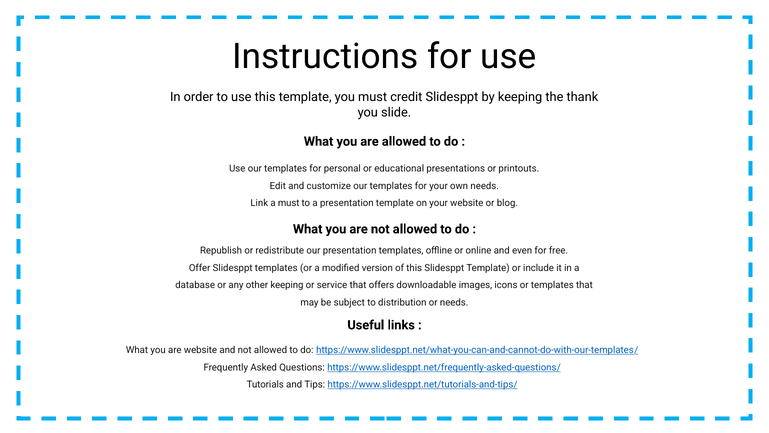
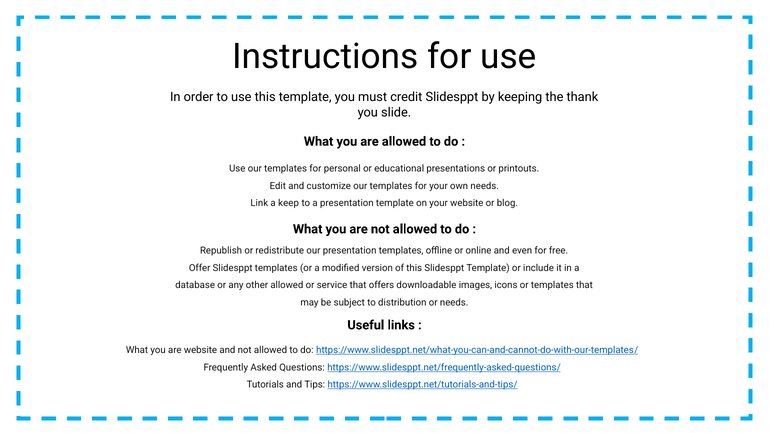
a must: must -> keep (289, 203)
other keeping: keeping -> allowed (287, 285)
